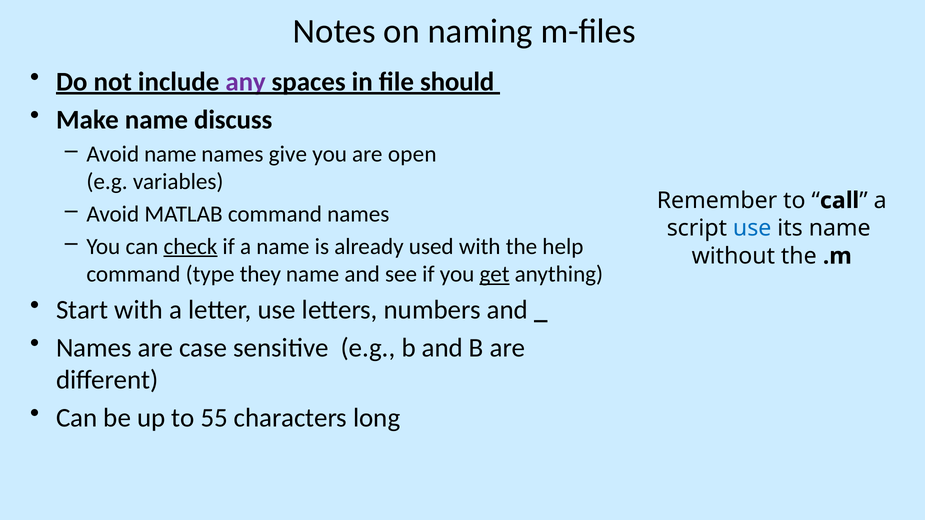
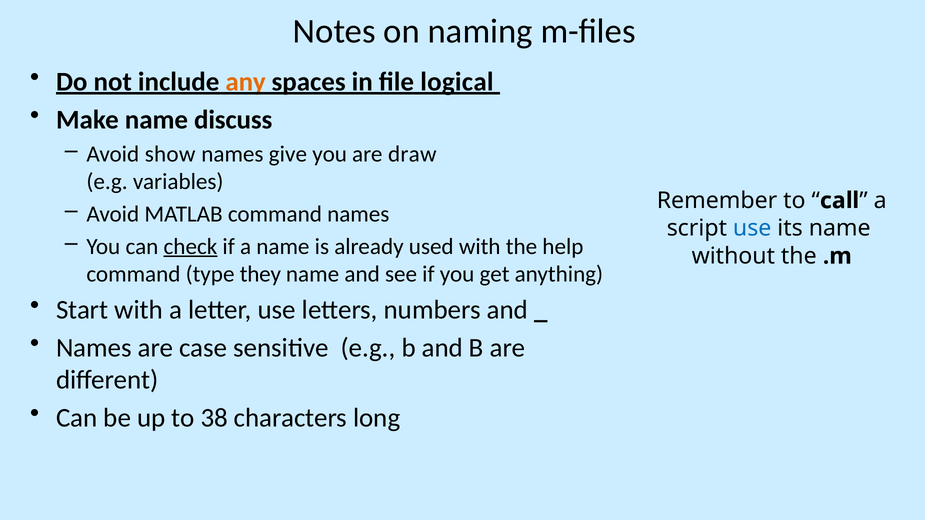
any colour: purple -> orange (246, 82)
should: should -> logical (457, 82)
Avoid name: name -> show (170, 154)
open: open -> draw (412, 154)
get underline: present -> none (495, 274)
55: 55 -> 38 (214, 418)
